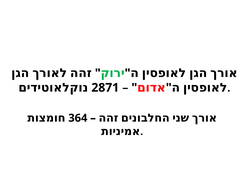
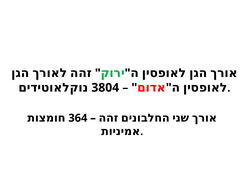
2871: 2871 -> 3804 (105, 88)
